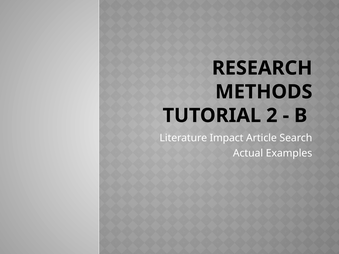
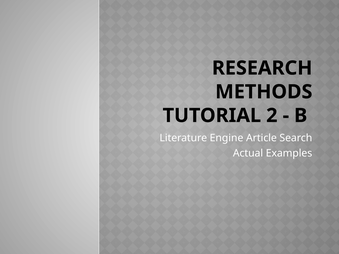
Impact: Impact -> Engine (227, 138)
